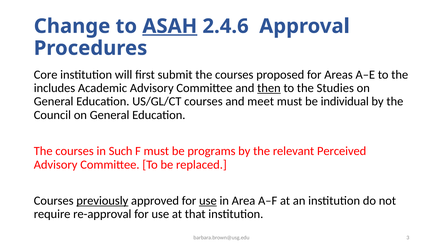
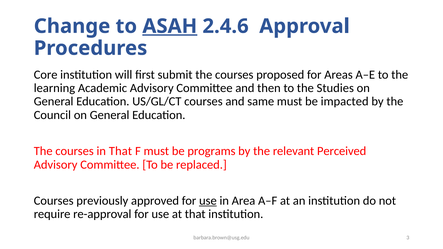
includes: includes -> learning (54, 88)
then underline: present -> none (269, 88)
meet: meet -> same (261, 102)
individual: individual -> impacted (345, 102)
in Such: Such -> That (120, 151)
previously underline: present -> none (102, 201)
